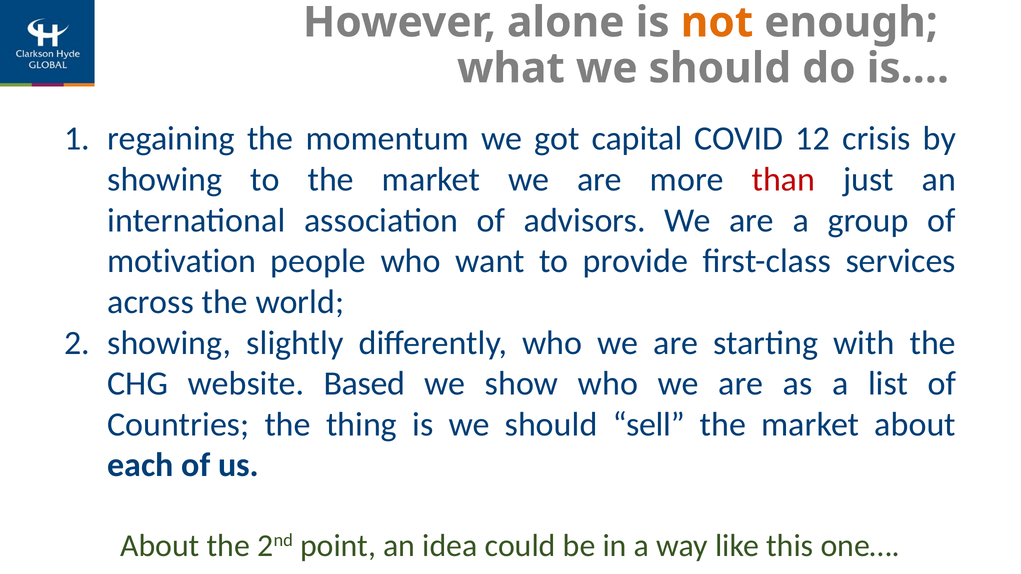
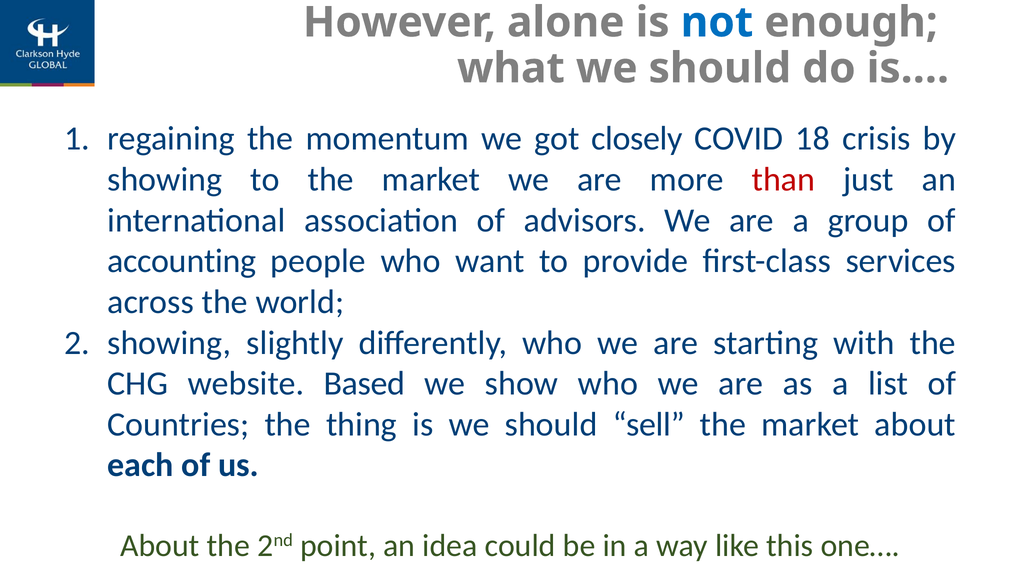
not colour: orange -> blue (717, 22)
capital: capital -> closely (637, 139)
12: 12 -> 18 (813, 139)
motivation: motivation -> accounting (182, 261)
